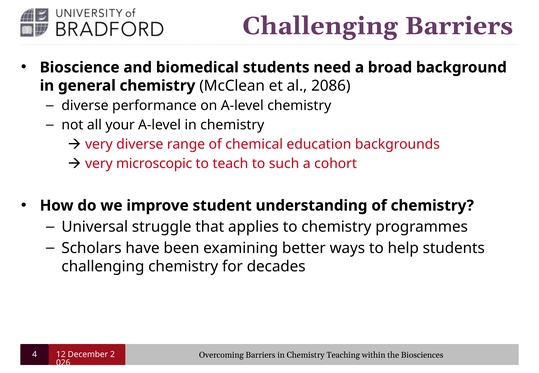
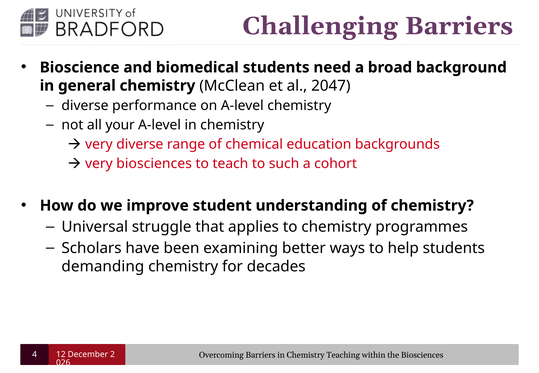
2086: 2086 -> 2047 (331, 86)
very microscopic: microscopic -> biosciences (154, 164)
challenging: challenging -> demanding (103, 266)
